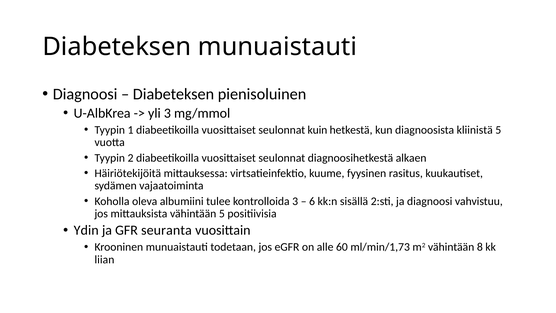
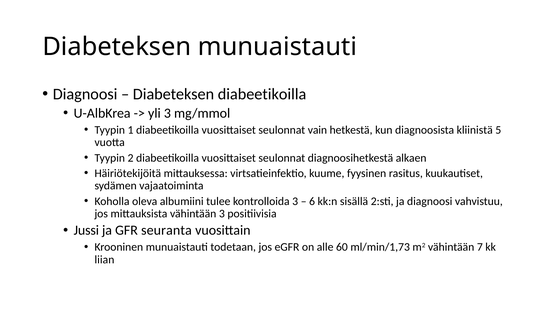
Diabeteksen pienisoluinen: pienisoluinen -> diabeetikoilla (262, 94)
kuin: kuin -> vain (317, 130)
vähintään 5: 5 -> 3 (222, 214)
Ydin: Ydin -> Jussi (86, 230)
8: 8 -> 7 (480, 247)
